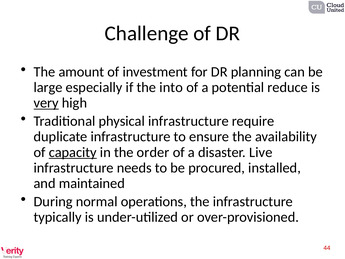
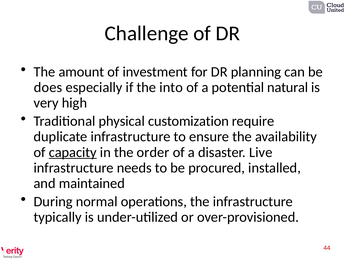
large: large -> does (48, 87)
reduce: reduce -> natural (288, 87)
very underline: present -> none (46, 103)
physical infrastructure: infrastructure -> customization (188, 121)
